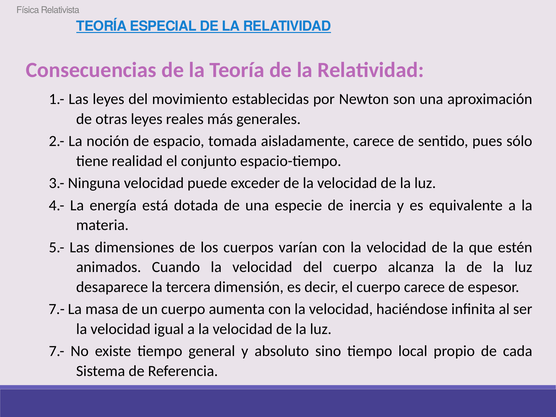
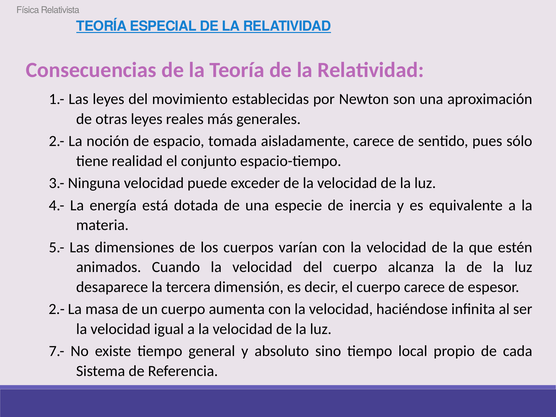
7.-: 7.- -> 2.- (57, 309)
